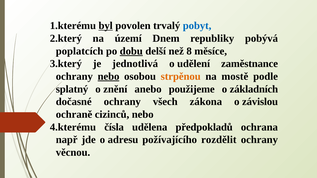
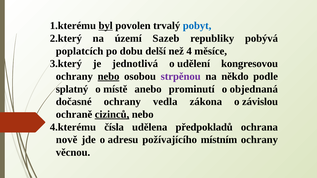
Dnem: Dnem -> Sazeb (166, 38)
dobu underline: present -> none (131, 51)
8: 8 -> 4 (189, 51)
zaměstnance: zaměstnance -> kongresovou (250, 64)
strpěnou colour: orange -> purple (181, 77)
mostě: mostě -> někdo (235, 77)
znění: znění -> místě (115, 89)
použijeme: použijeme -> prominutí (192, 89)
základních: základních -> objednaná (254, 89)
všech: všech -> vedla (165, 102)
cizinců underline: none -> present (112, 115)
např: např -> nově (67, 140)
rozdělit: rozdělit -> místním (219, 140)
